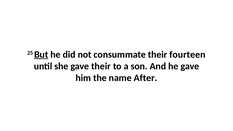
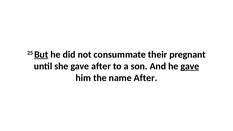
fourteen: fourteen -> pregnant (188, 55)
gave their: their -> after (101, 66)
gave underline: none -> present (190, 66)
